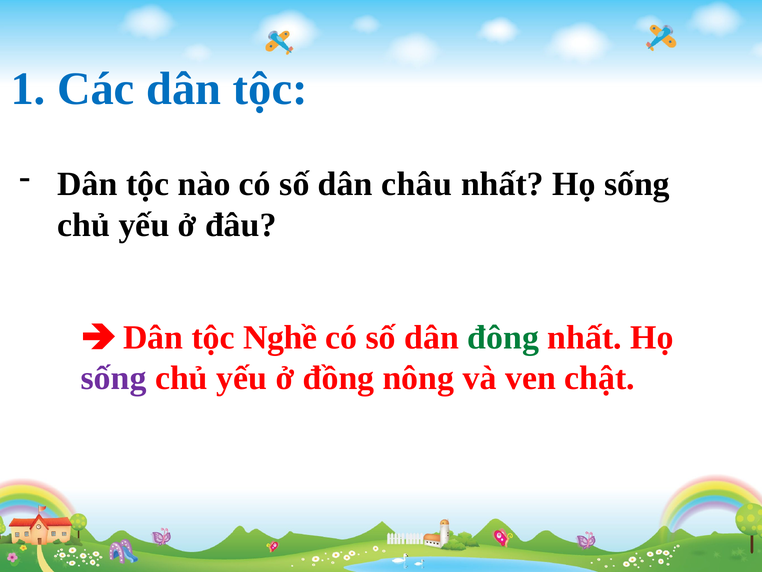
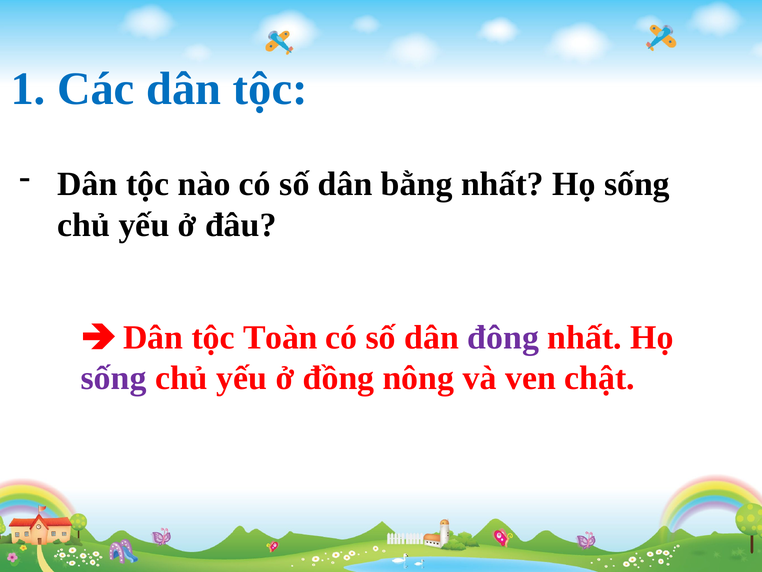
châu: châu -> bằng (417, 184)
Nghề: Nghề -> Toàn (280, 337)
đông colour: green -> purple (503, 337)
